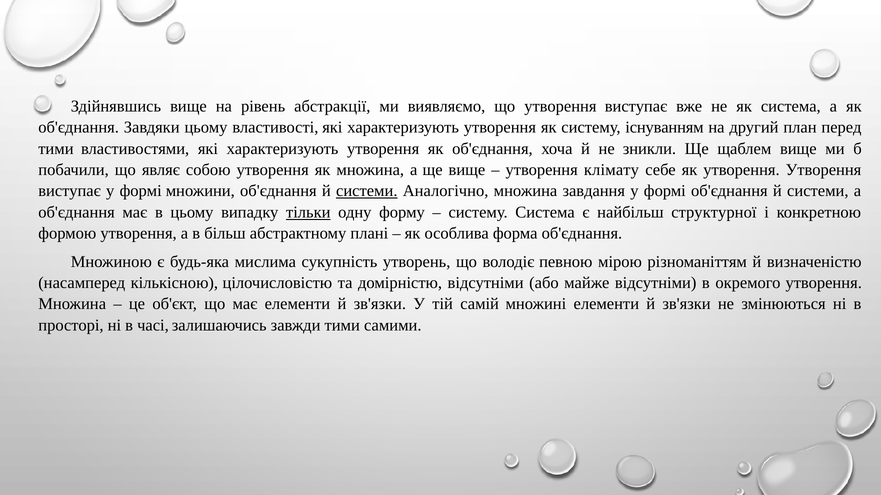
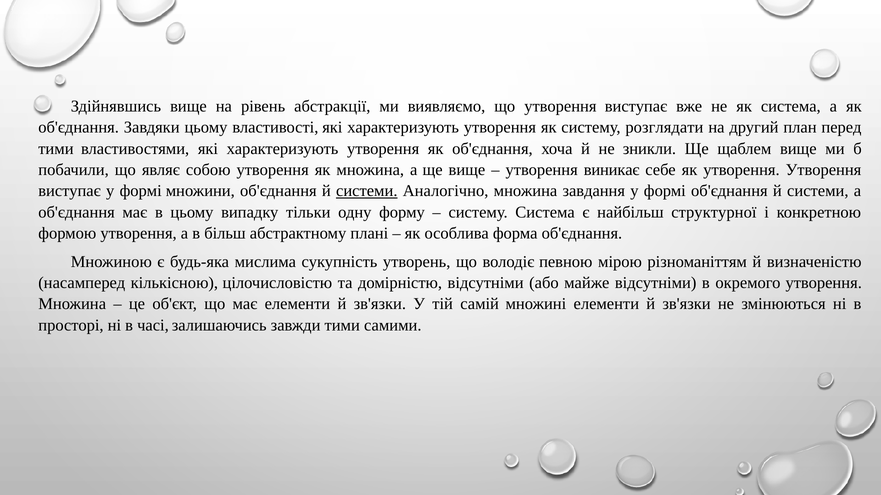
існуванням: існуванням -> розглядати (664, 128)
клімату: клімату -> виникає (612, 170)
тільки underline: present -> none (308, 212)
